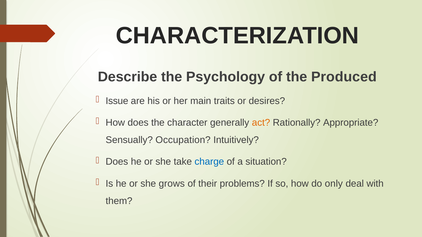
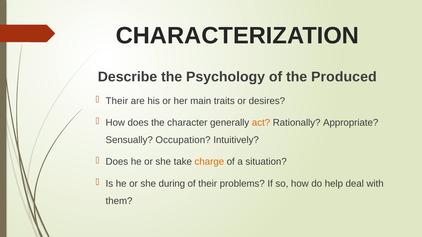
Issue: Issue -> Their (117, 101)
charge colour: blue -> orange (209, 162)
grows: grows -> during (172, 184)
only: only -> help (334, 184)
